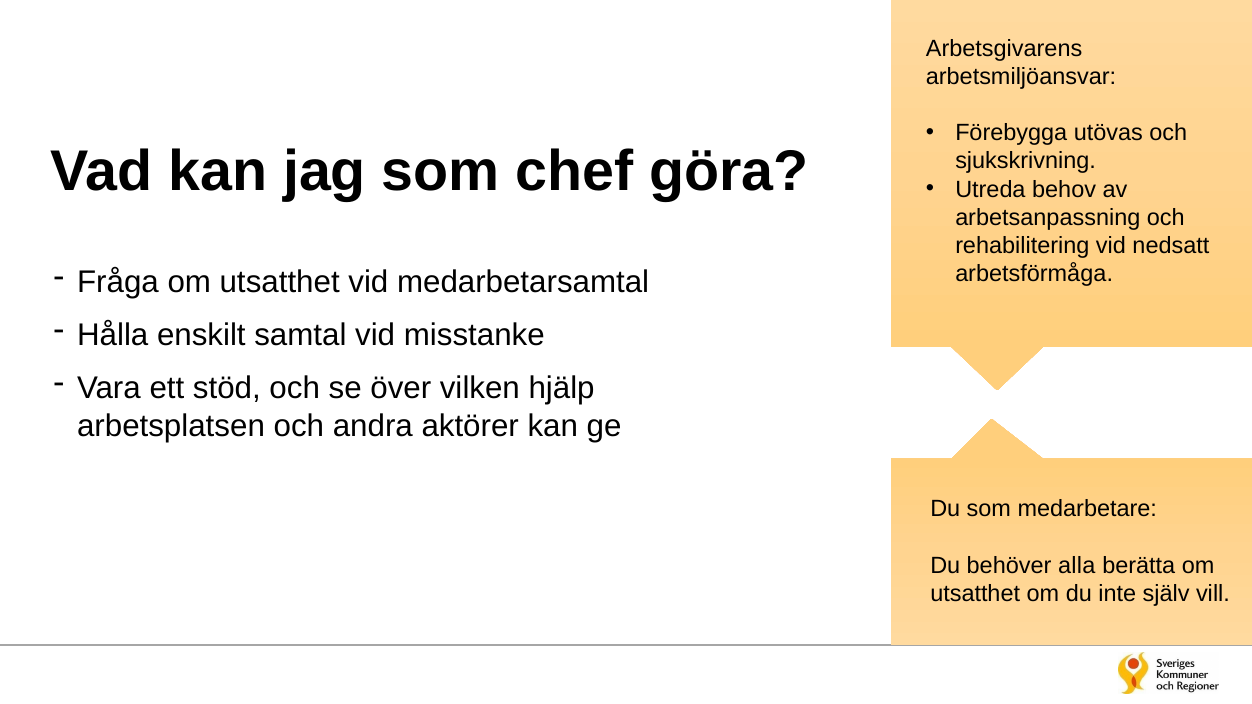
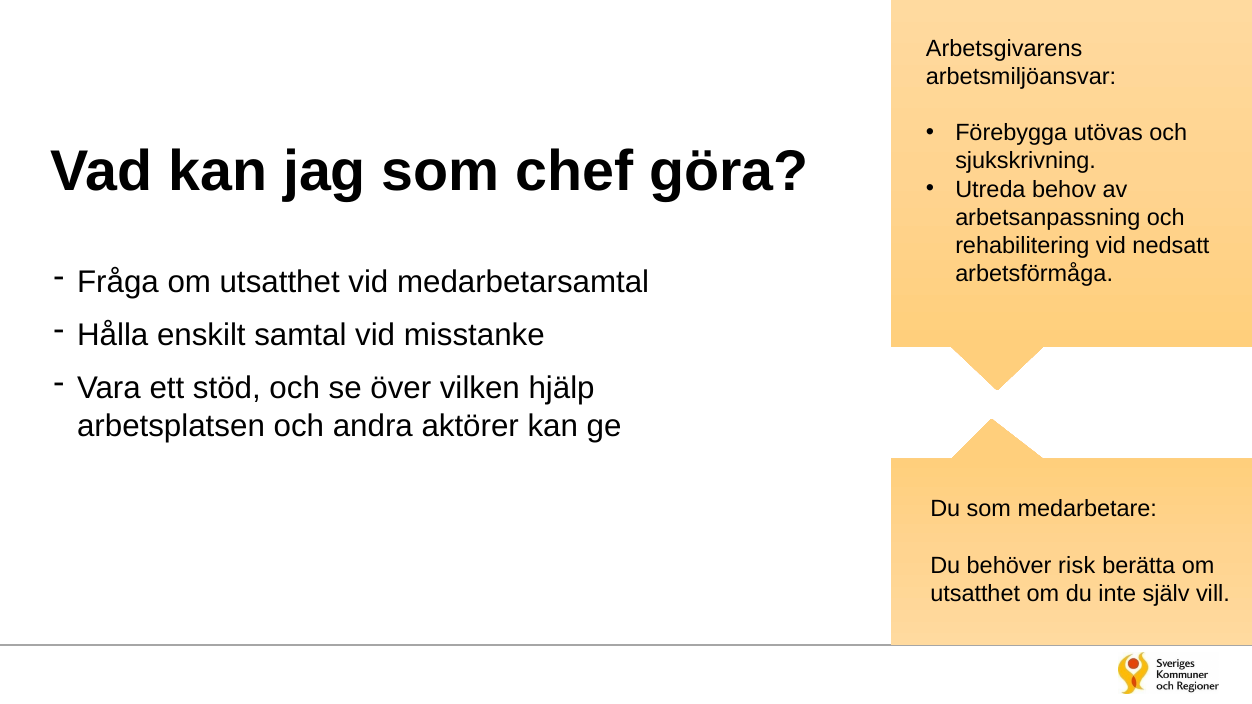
alla: alla -> risk (1077, 566)
